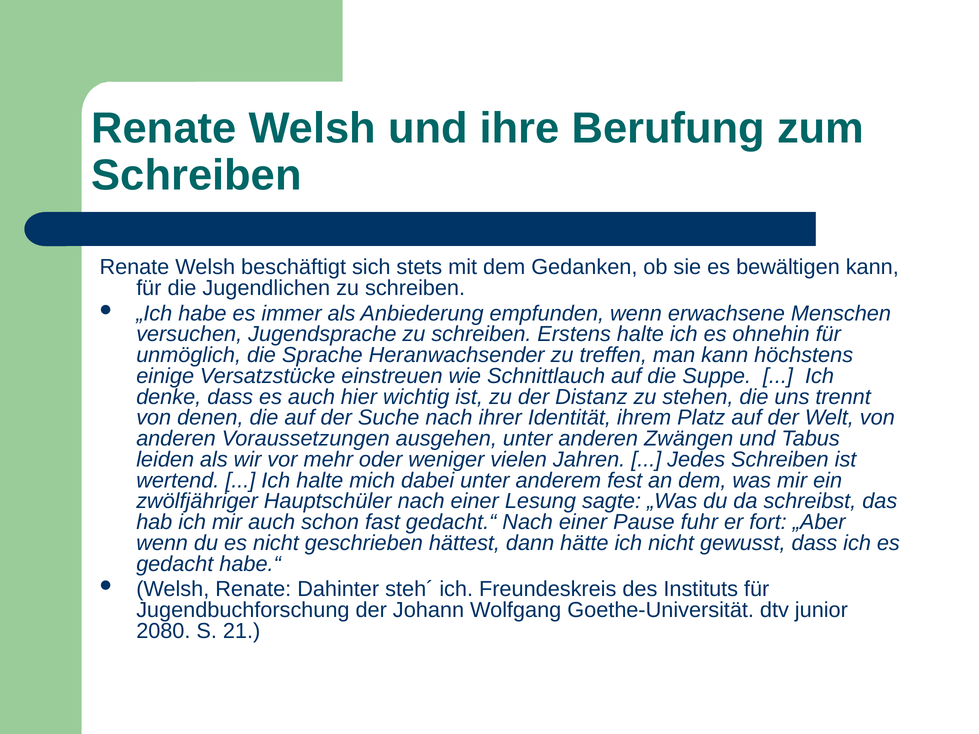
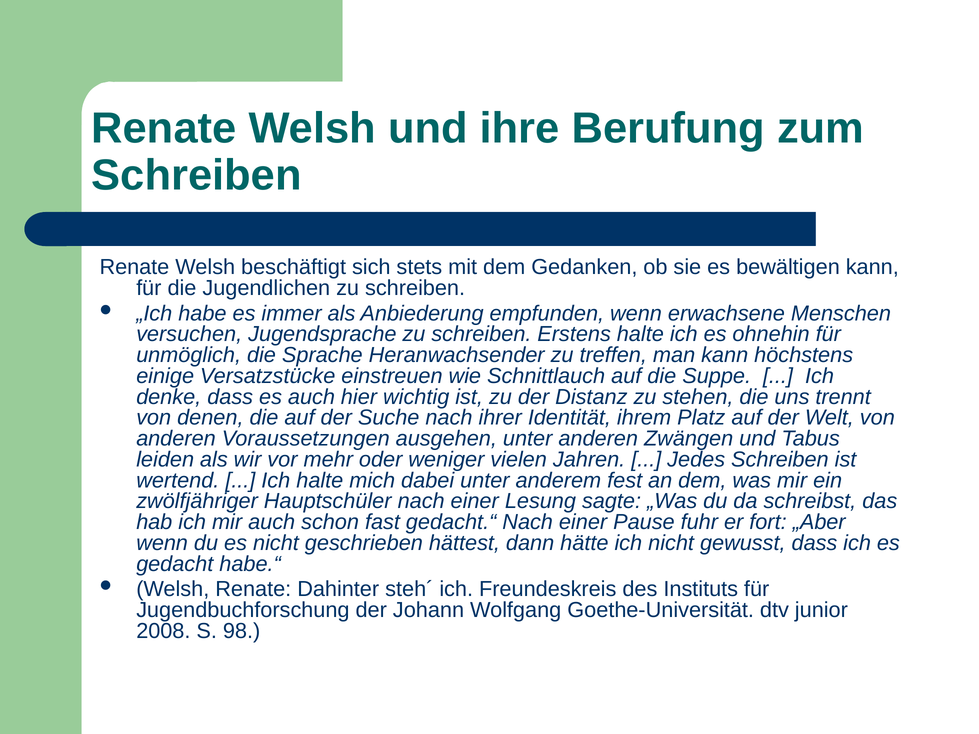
2080: 2080 -> 2008 (163, 631)
21: 21 -> 98 (242, 631)
